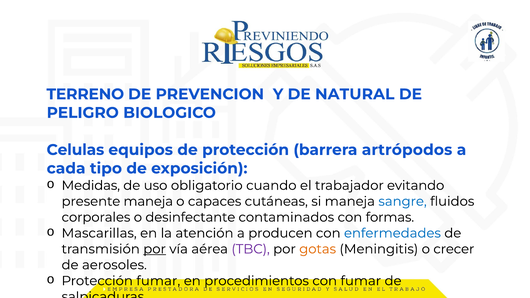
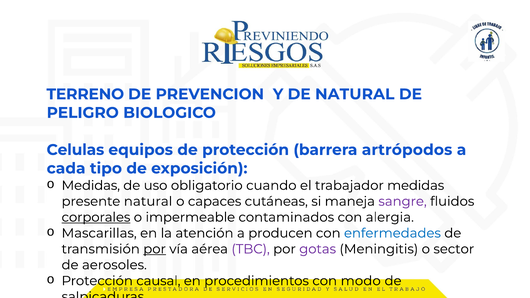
trabajador evitando: evitando -> medidas (416, 186)
presente maneja: maneja -> natural (148, 201)
sangre colour: blue -> purple (403, 201)
corporales underline: none -> present (96, 217)
desinfectante: desinfectante -> impermeable (190, 217)
formas: formas -> alergia (390, 217)
gotas colour: orange -> purple (318, 249)
crecer: crecer -> sector (454, 249)
Protección fumar: fumar -> causal (158, 281)
con fumar: fumar -> modo (361, 281)
